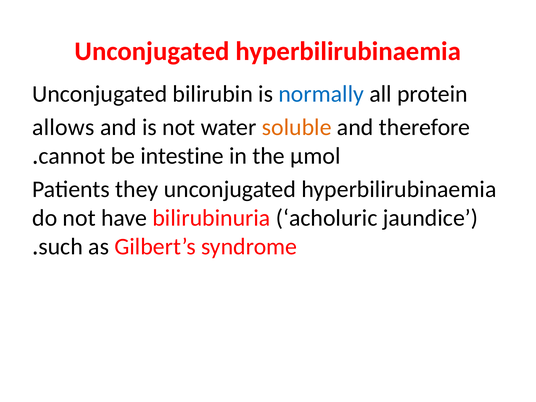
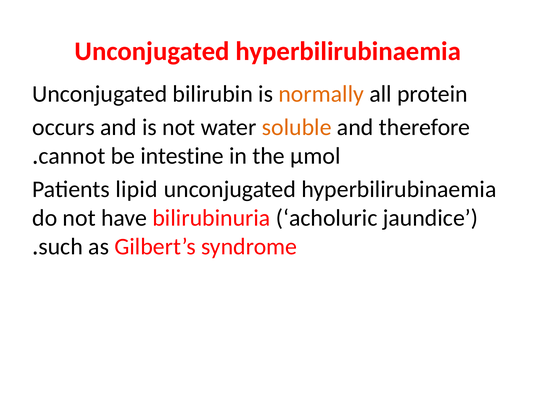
normally colour: blue -> orange (321, 94)
allows: allows -> occurs (63, 127)
they: they -> lipid (137, 189)
